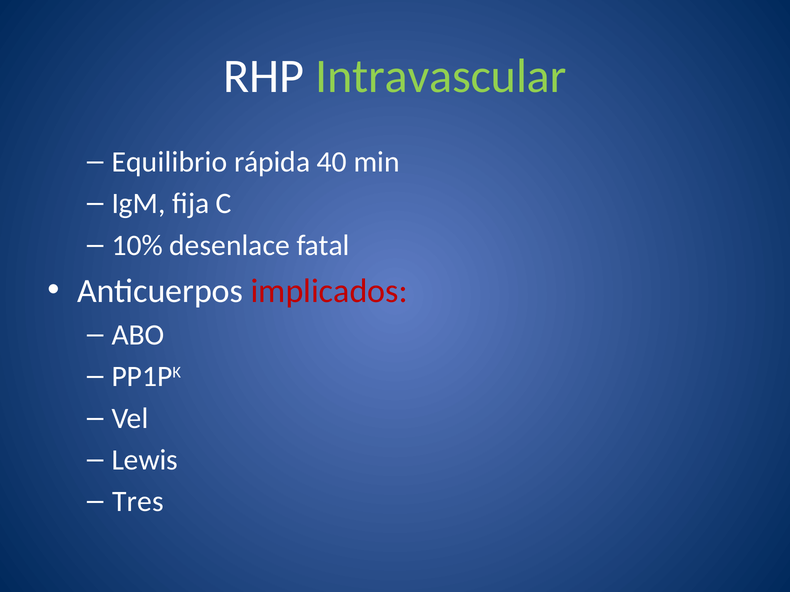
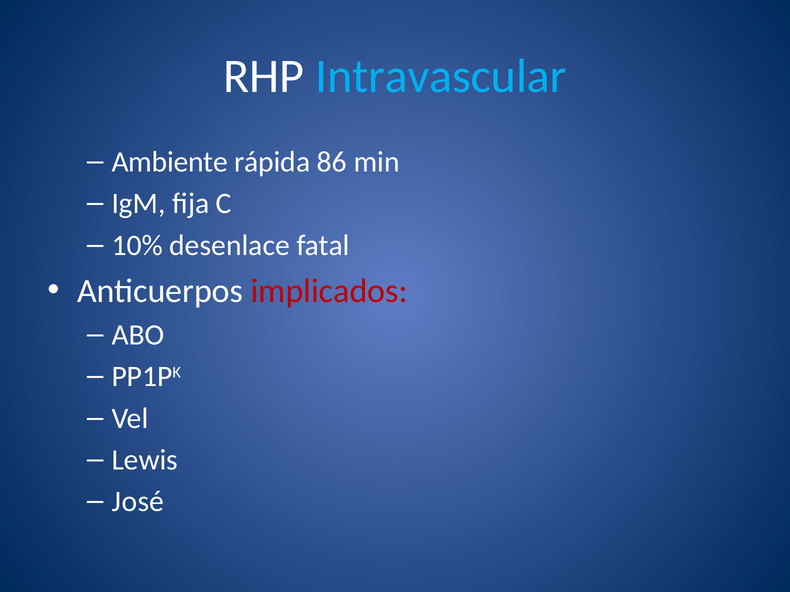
Intravascular colour: light green -> light blue (441, 76)
Equilibrio: Equilibrio -> Ambiente (170, 162)
40: 40 -> 86 (332, 162)
Tres: Tres -> José (138, 502)
